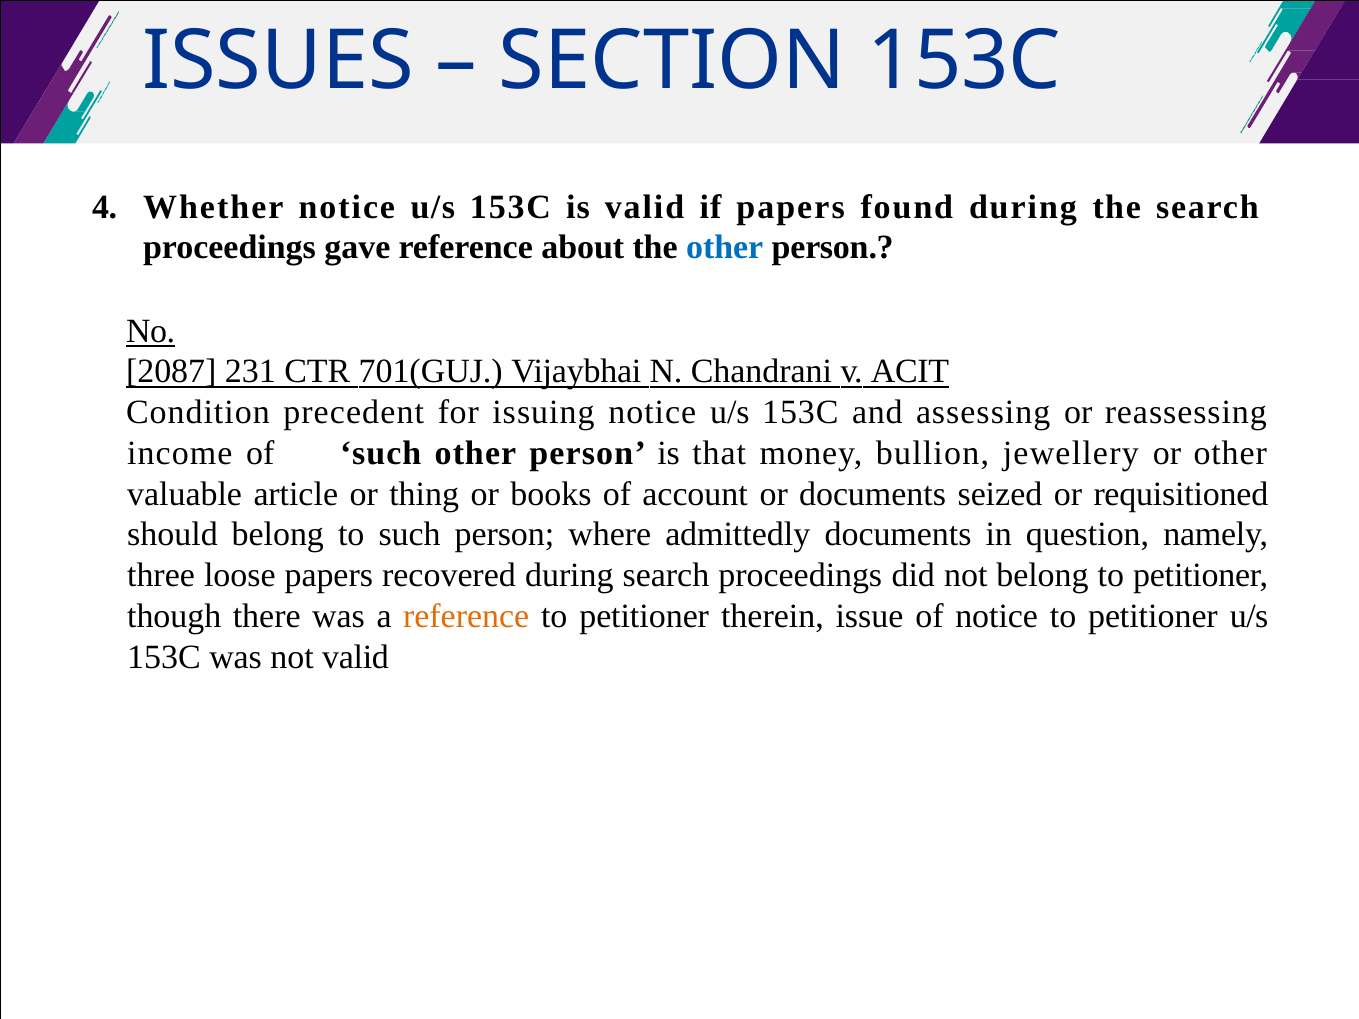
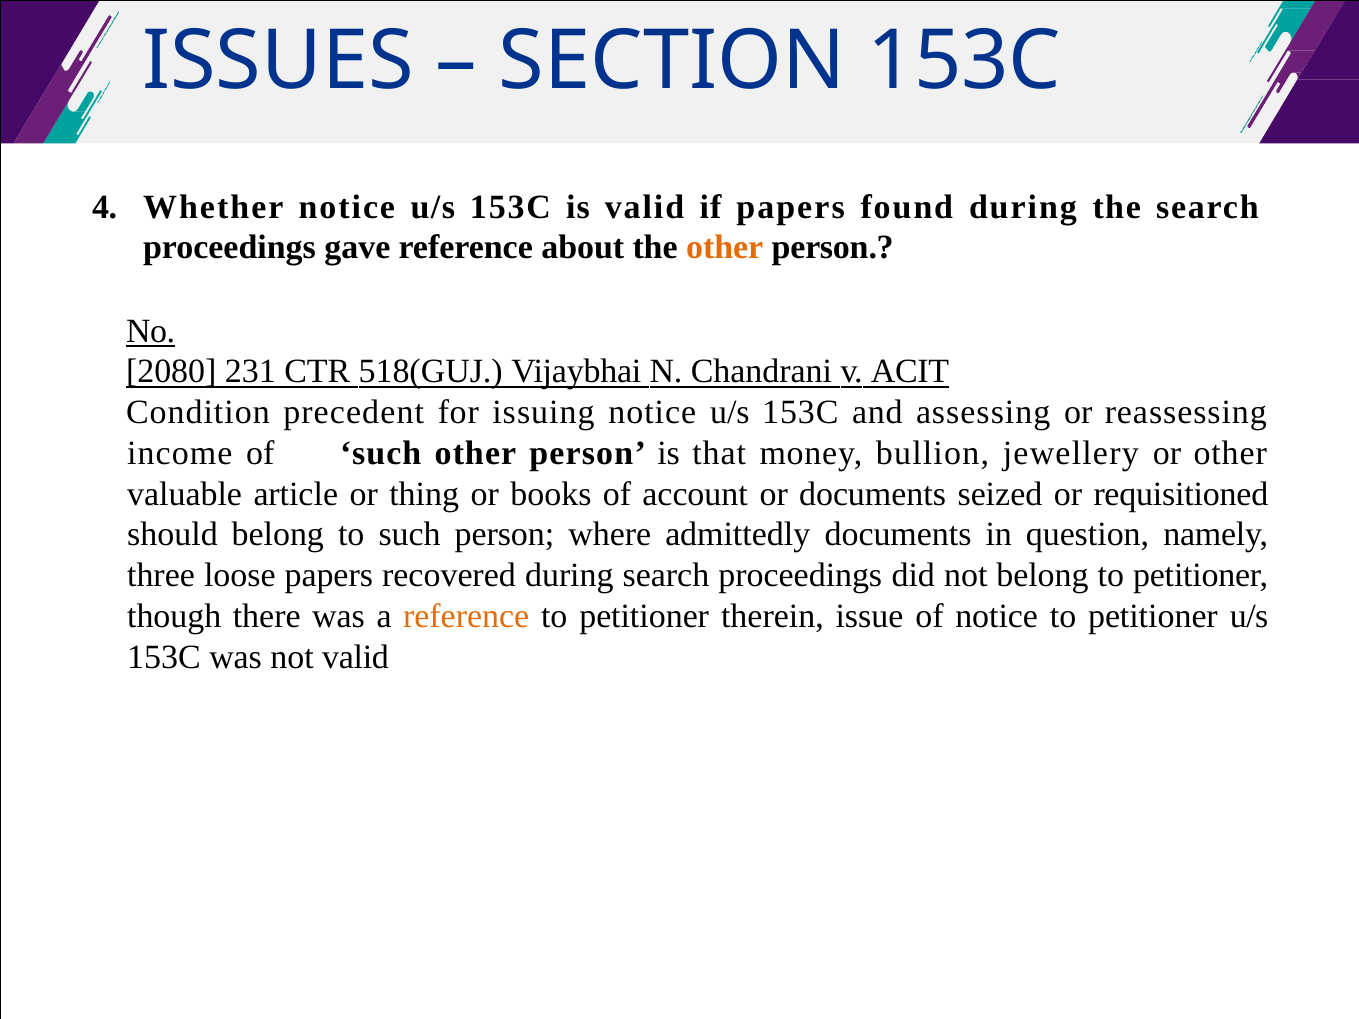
other colour: blue -> orange (725, 248)
2087: 2087 -> 2080 (171, 372)
701(GUJ: 701(GUJ -> 518(GUJ (431, 372)
